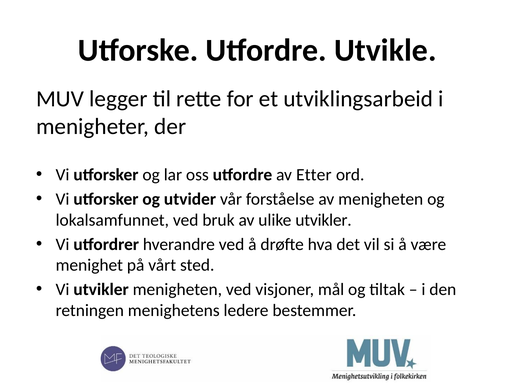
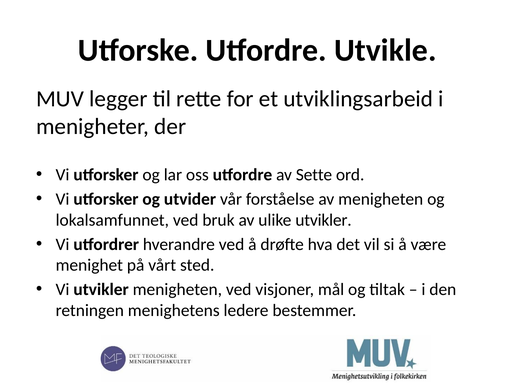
Etter: Etter -> Sette (314, 175)
